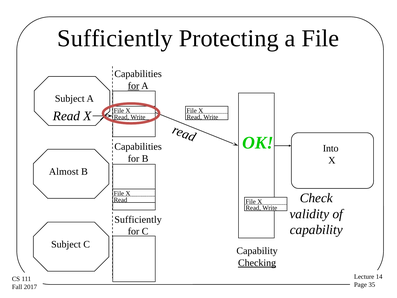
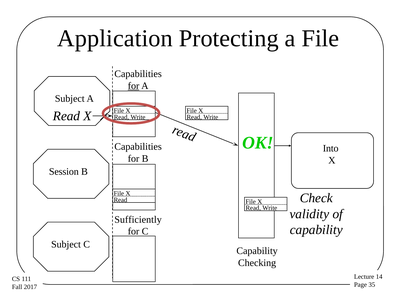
Sufficiently: Sufficiently -> Application (115, 38)
Almost: Almost -> Session (64, 171)
Checking underline: present -> none (257, 263)
